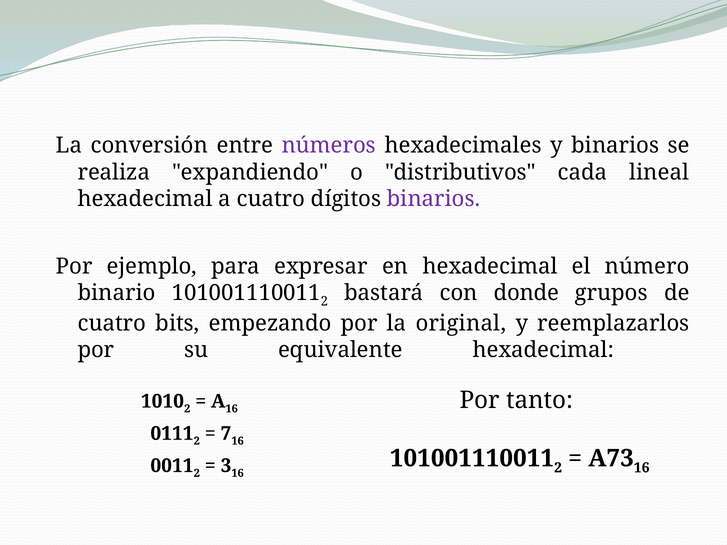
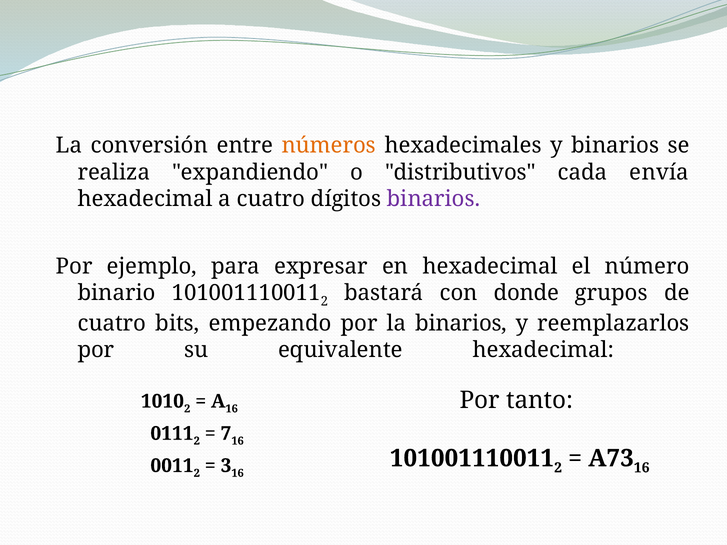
números colour: purple -> orange (329, 146)
lineal: lineal -> envía (659, 172)
la original: original -> binarios (461, 324)
